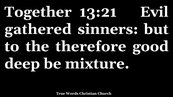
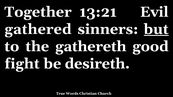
but underline: none -> present (156, 29)
therefore: therefore -> gathereth (91, 47)
deep: deep -> fight (22, 64)
mixture: mixture -> desireth (97, 64)
